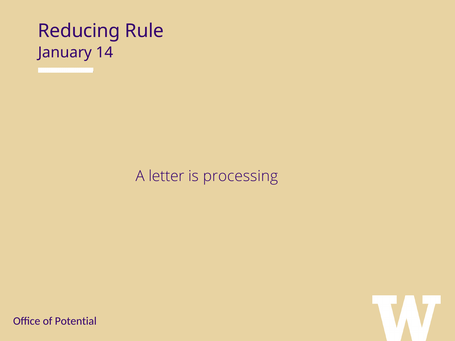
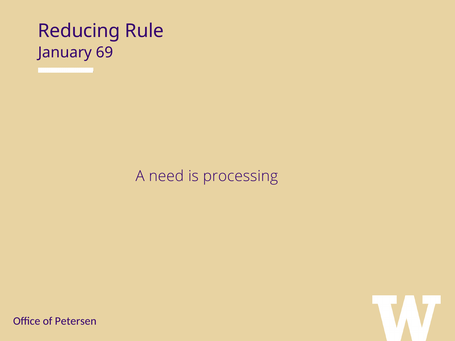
14: 14 -> 69 (104, 52)
letter: letter -> need (166, 176)
Potential: Potential -> Petersen (76, 321)
